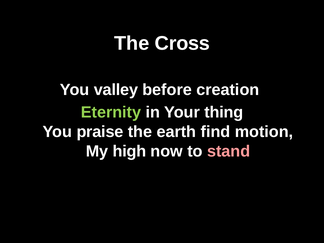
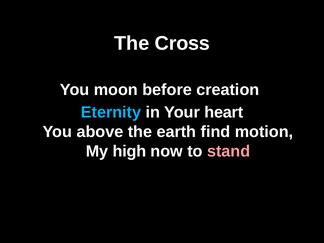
valley: valley -> moon (116, 90)
Eternity colour: light green -> light blue (111, 112)
thing: thing -> heart (224, 112)
praise: praise -> above (100, 132)
